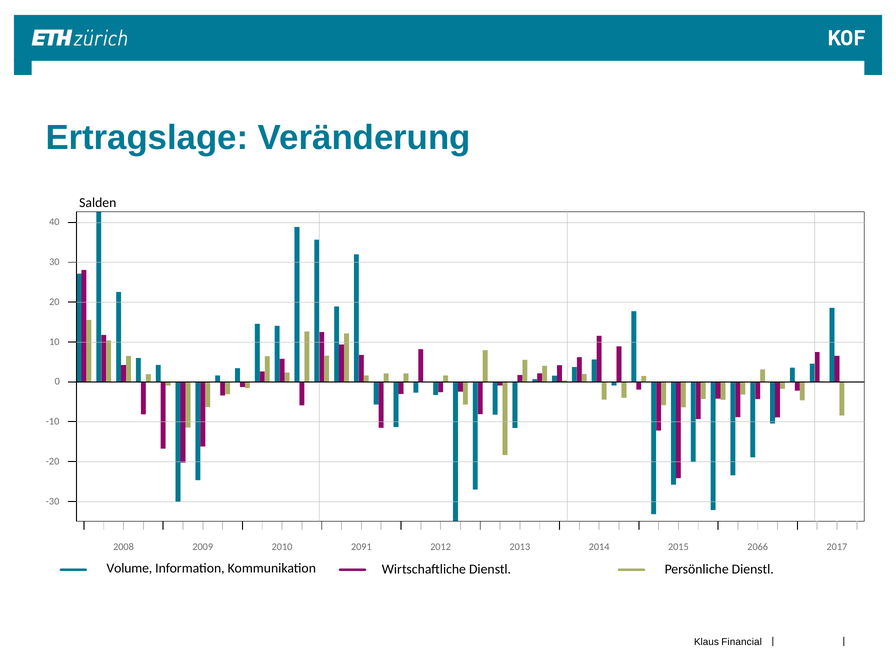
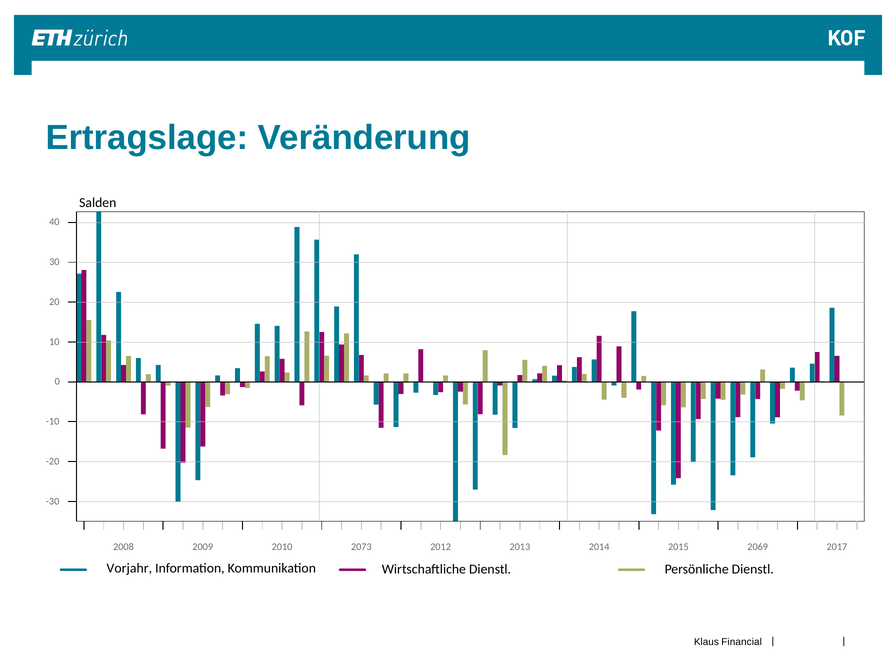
2091: 2091 -> 2073 (361, 547)
2066: 2066 -> 2069 (758, 547)
Volume: Volume -> Vorjahr (129, 568)
